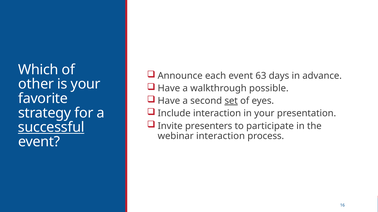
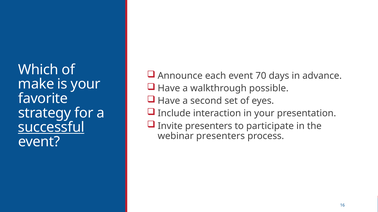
63: 63 -> 70 (261, 76)
other: other -> make (36, 84)
set underline: present -> none (231, 101)
webinar interaction: interaction -> presenters (221, 136)
